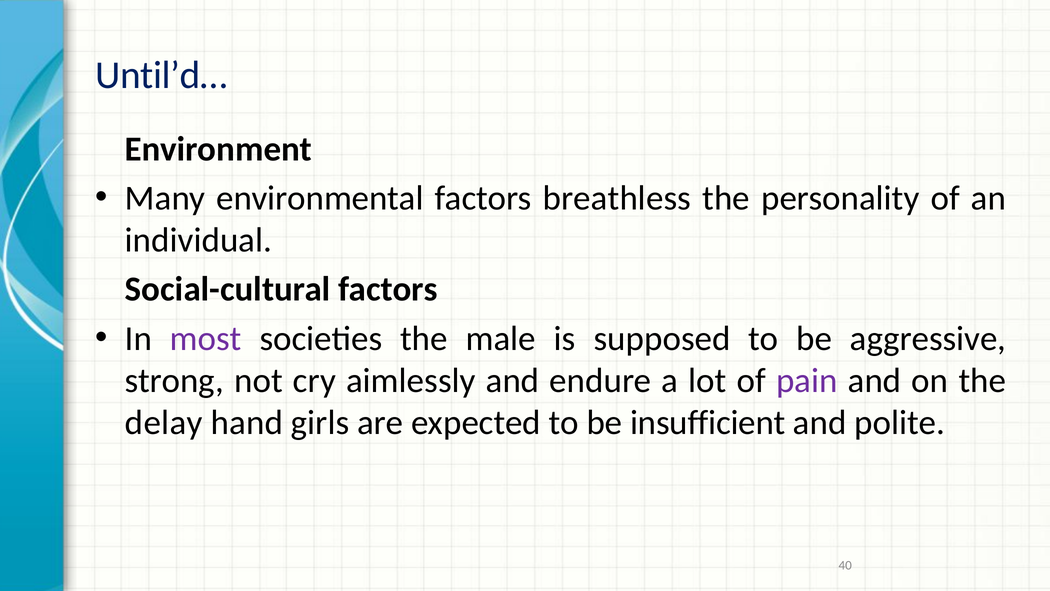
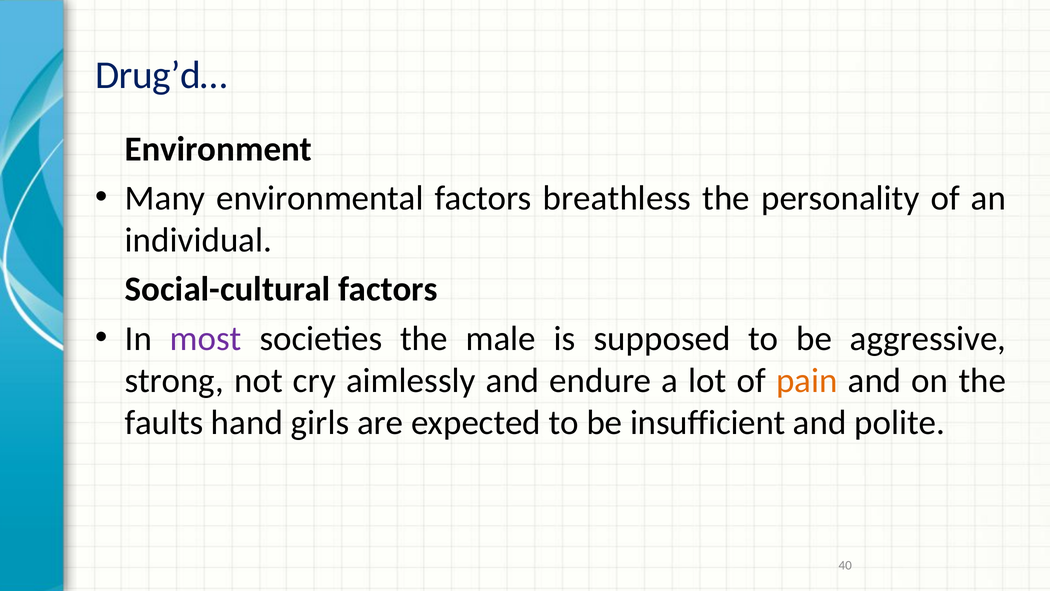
Until’d…: Until’d… -> Drug’d… (161, 75)
pain colour: purple -> orange (807, 380)
delay: delay -> faults (164, 422)
